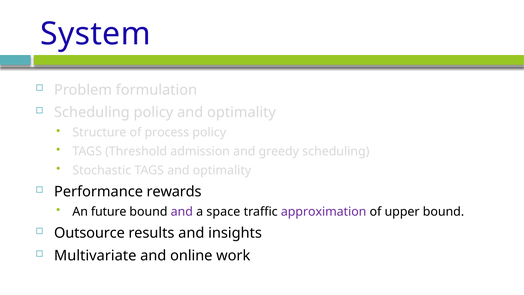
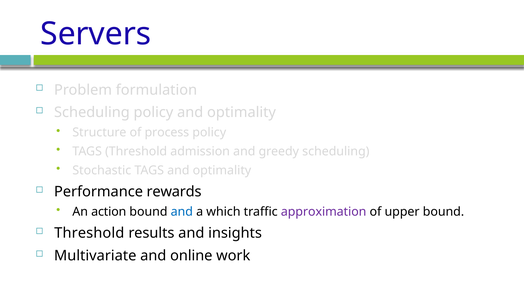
System: System -> Servers (96, 34)
future: future -> action (109, 212)
and colour: purple -> blue (182, 212)
space: space -> which (223, 212)
Outsource: Outsource -> Threshold (89, 233)
